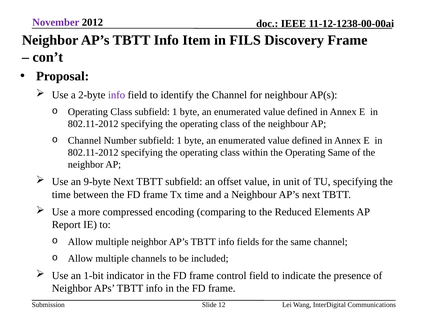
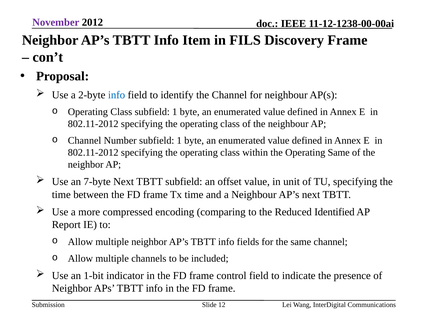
info colour: purple -> blue (117, 95)
9-byte: 9-byte -> 7-byte (97, 182)
Elements: Elements -> Identified (334, 212)
